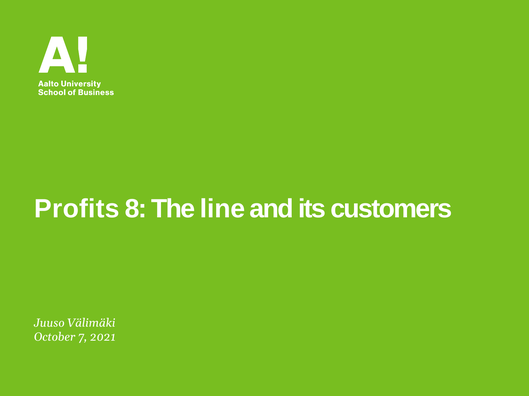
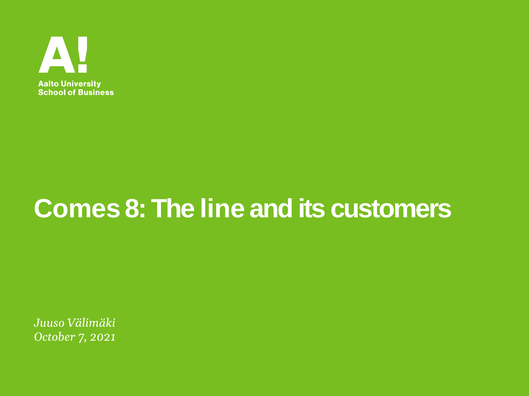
Profits: Profits -> Comes (77, 209)
